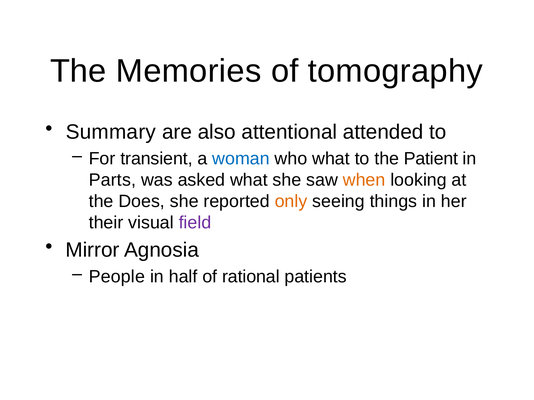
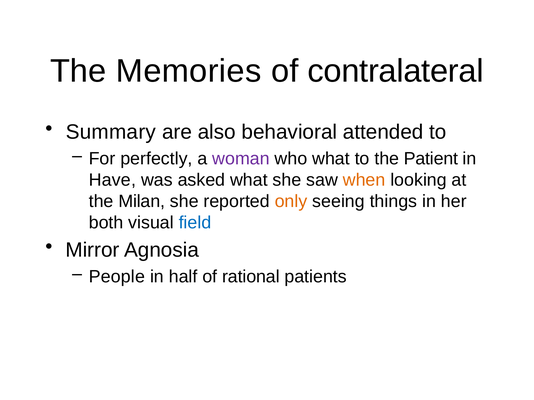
tomography: tomography -> contralateral (396, 71)
attentional: attentional -> behavioral (289, 132)
transient: transient -> perfectly (156, 159)
woman colour: blue -> purple (241, 159)
Parts: Parts -> Have (112, 180)
Does: Does -> Milan (142, 202)
their: their -> both (106, 223)
field colour: purple -> blue (195, 223)
